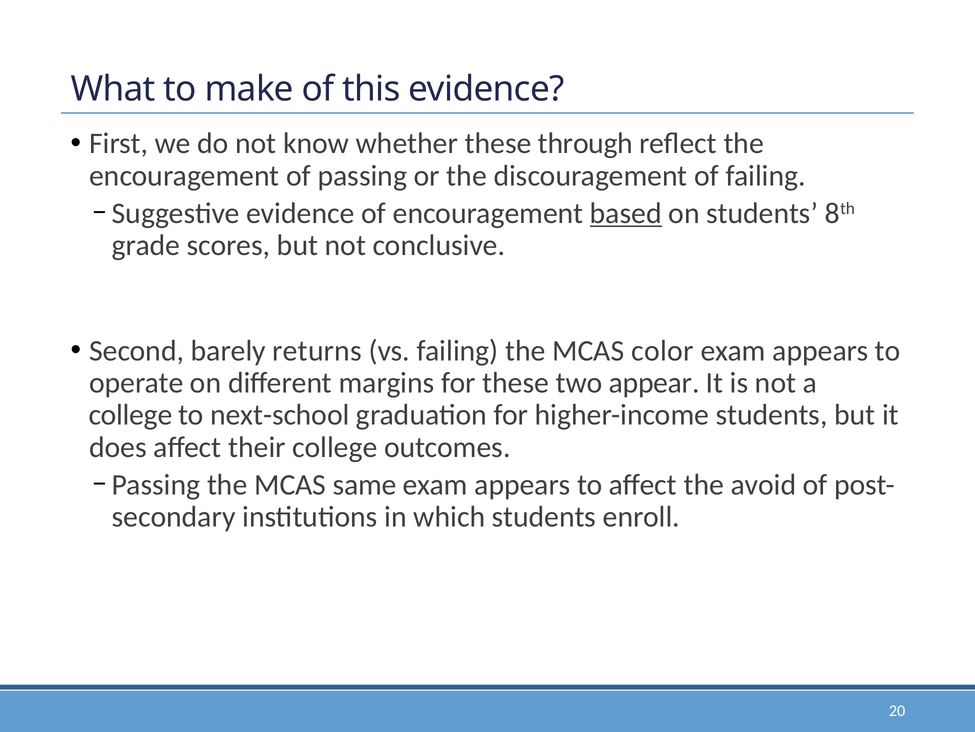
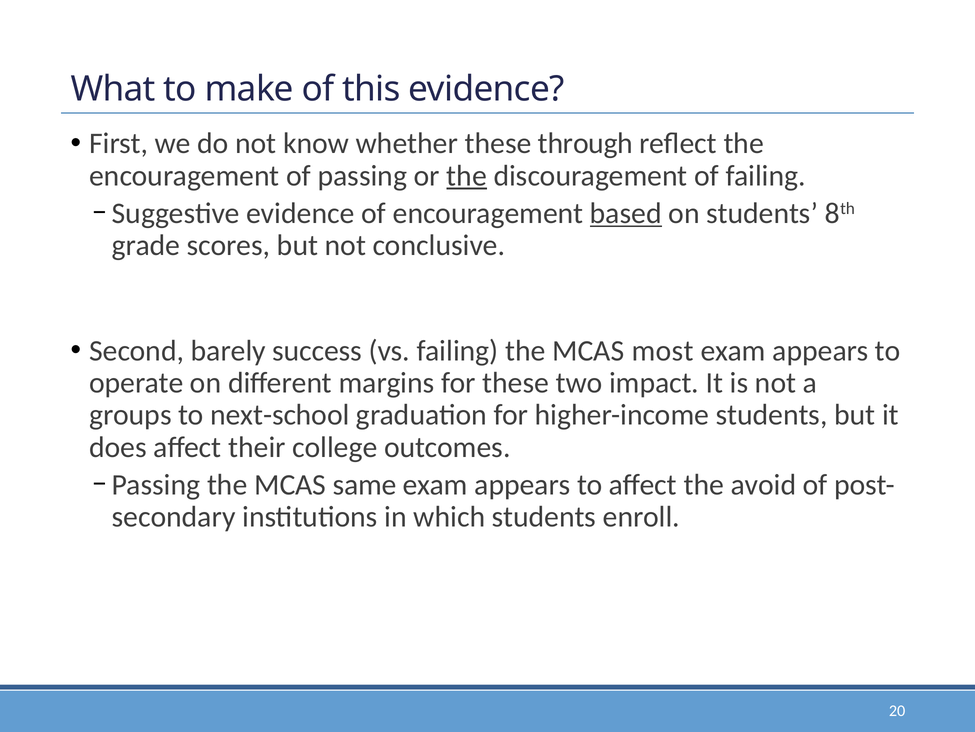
the underline: none -> present (467, 176)
returns: returns -> success (317, 350)
color: color -> most (662, 350)
appear: appear -> impact (654, 382)
college: college -> groups (130, 415)
